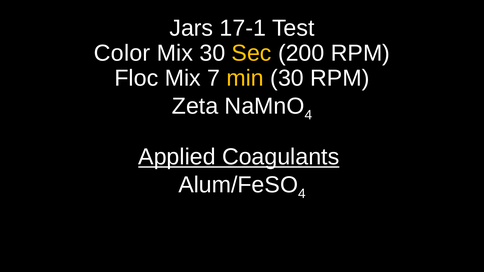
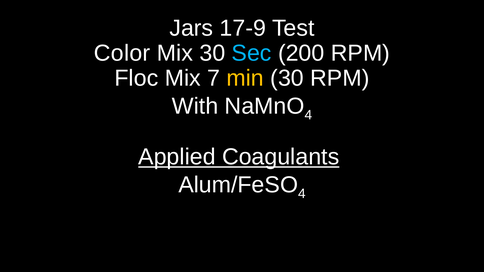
17-1: 17-1 -> 17-9 (243, 28)
Sec colour: yellow -> light blue (252, 53)
Zeta: Zeta -> With (195, 106)
